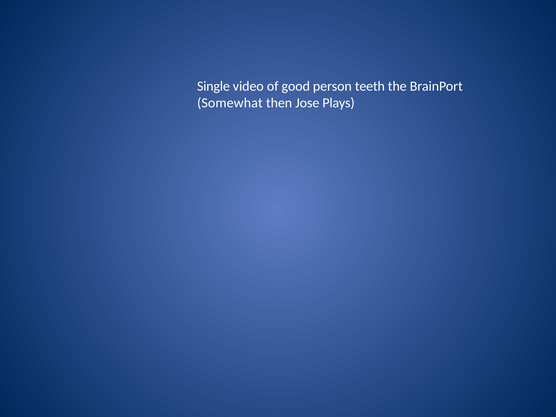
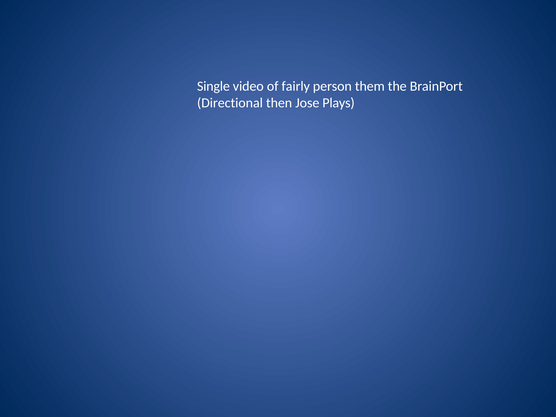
good: good -> fairly (296, 86)
teeth: teeth -> them (370, 86)
Somewhat: Somewhat -> Directional (230, 103)
